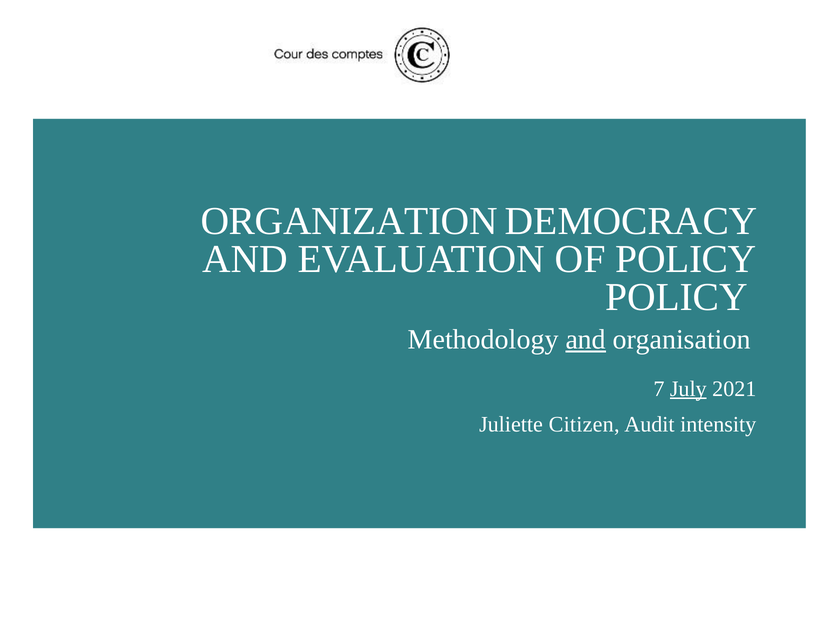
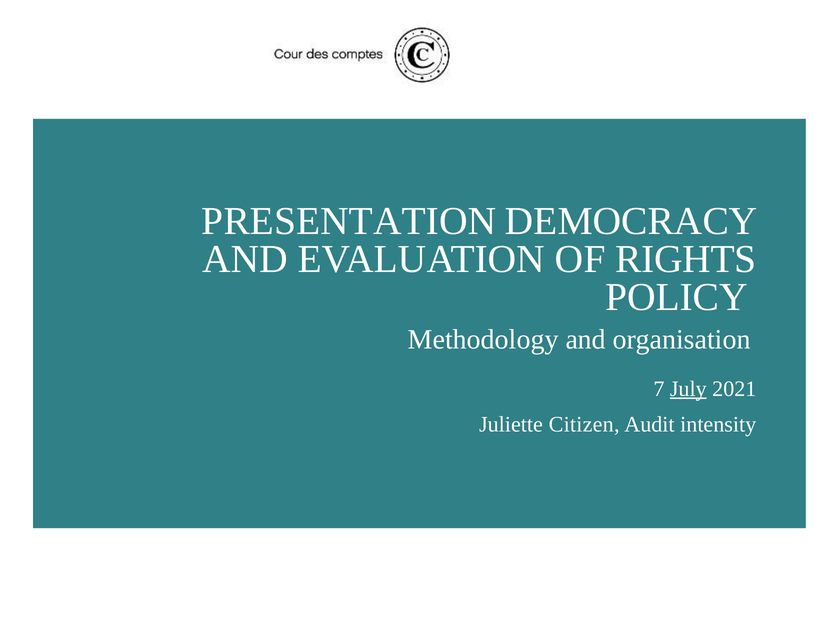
ORGANIZATION: ORGANIZATION -> PRESENTATION (349, 221)
OF POLICY: POLICY -> RIGHTS (686, 259)
and underline: present -> none (586, 340)
